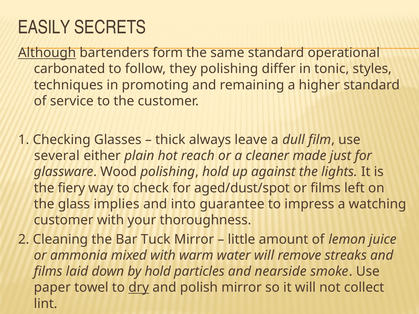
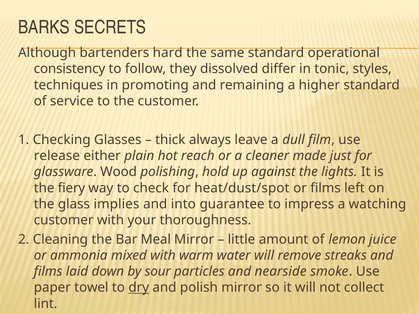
EASILY: EASILY -> BARKS (44, 27)
Although underline: present -> none (47, 53)
form: form -> hard (168, 53)
carbonated: carbonated -> consistency (70, 69)
they polishing: polishing -> dissolved (229, 69)
several: several -> release (57, 156)
aged/dust/spot: aged/dust/spot -> heat/dust/spot (242, 188)
Tuck: Tuck -> Meal (156, 240)
by hold: hold -> sour (158, 272)
